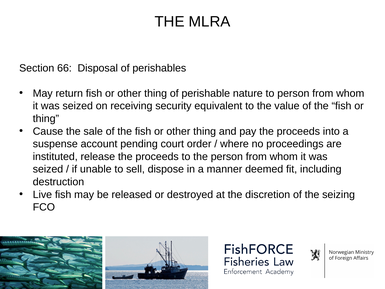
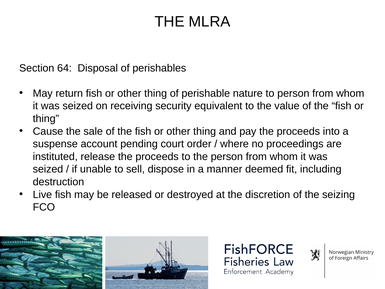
66: 66 -> 64 (64, 68)
